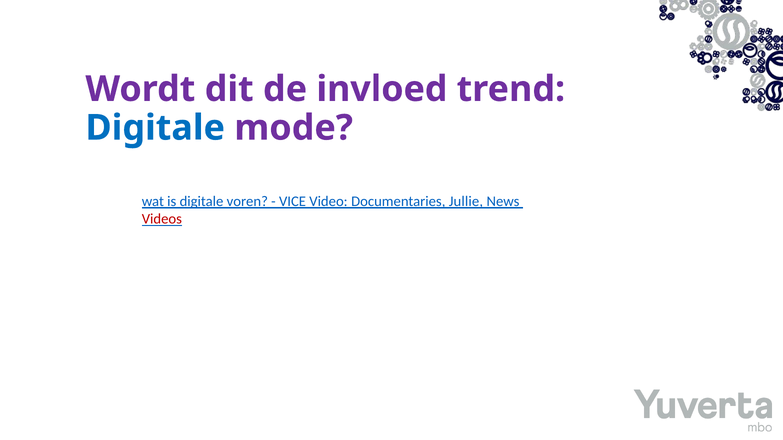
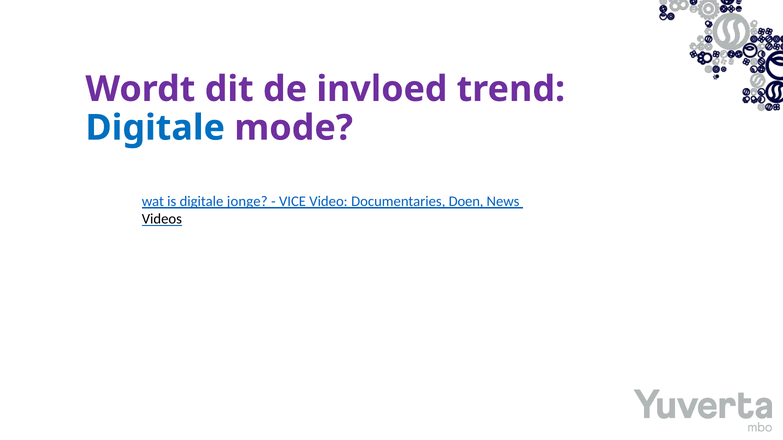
voren: voren -> jonge (247, 201)
Jullie: Jullie -> Doen (466, 201)
Videos colour: red -> black (162, 219)
